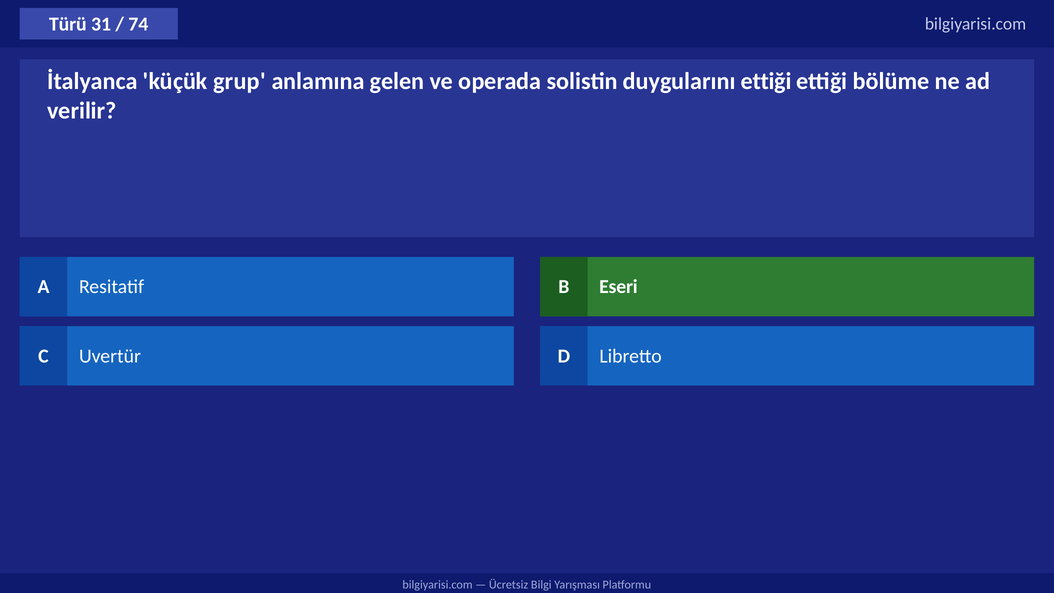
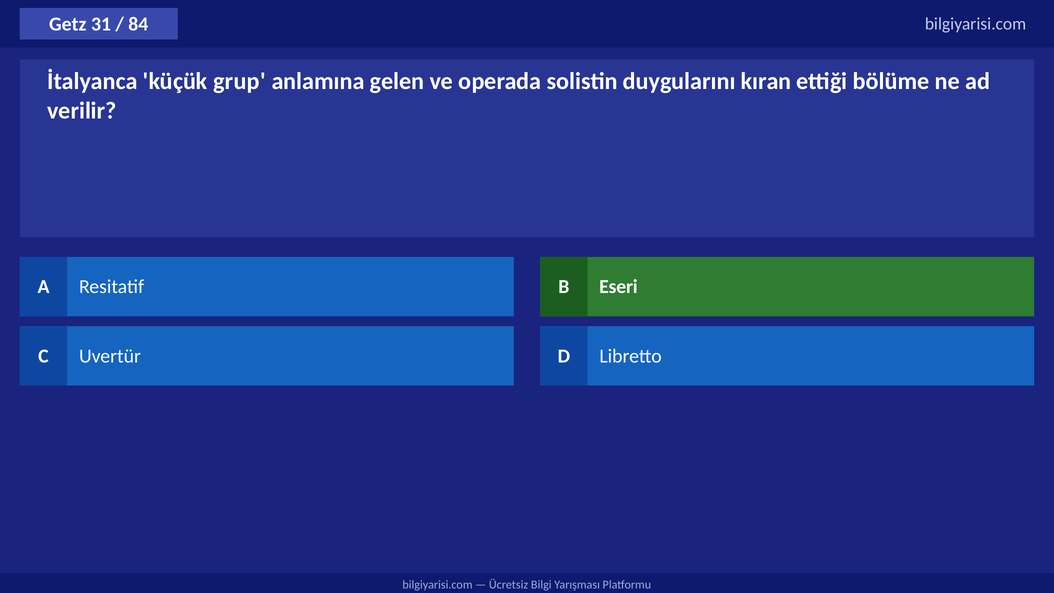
Türü: Türü -> Getz (68, 24)
74: 74 -> 84 (138, 24)
duygularını ettiği: ettiği -> kıran (766, 81)
